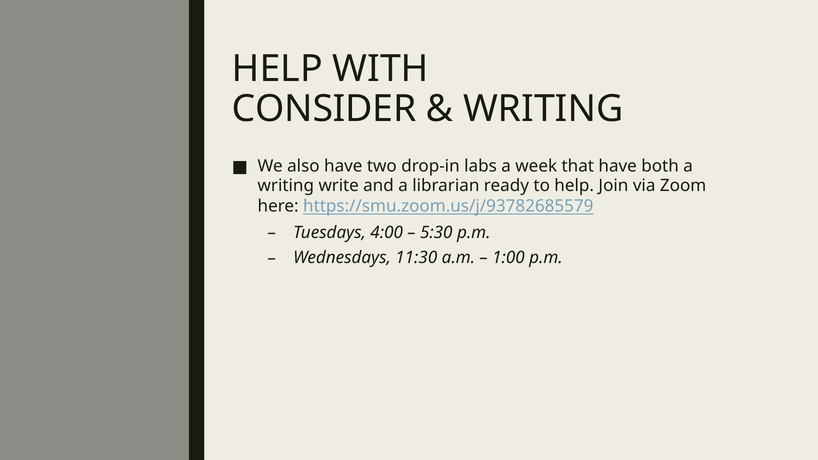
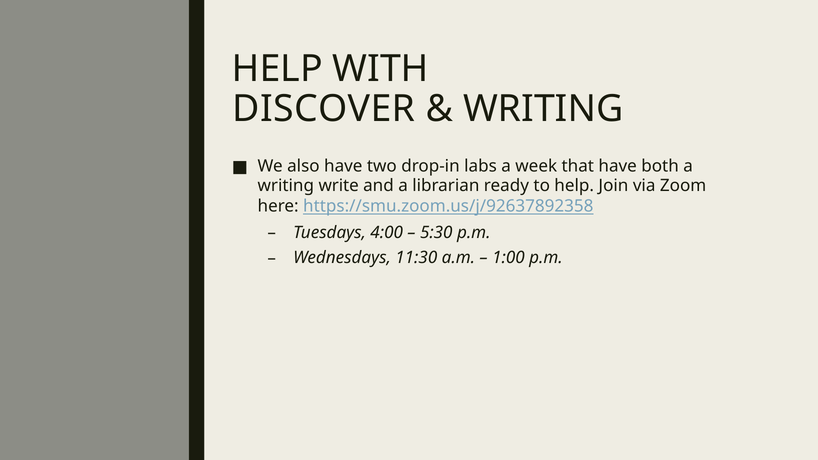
CONSIDER: CONSIDER -> DISCOVER (324, 109)
https://smu.zoom.us/j/93782685579: https://smu.zoom.us/j/93782685579 -> https://smu.zoom.us/j/92637892358 (448, 206)
